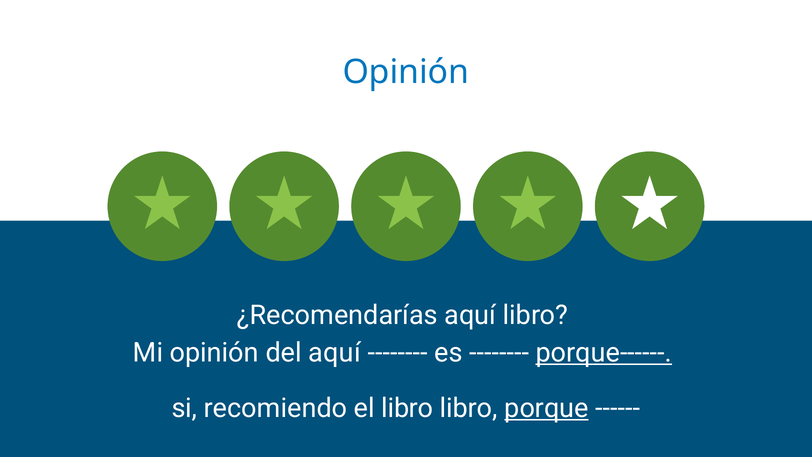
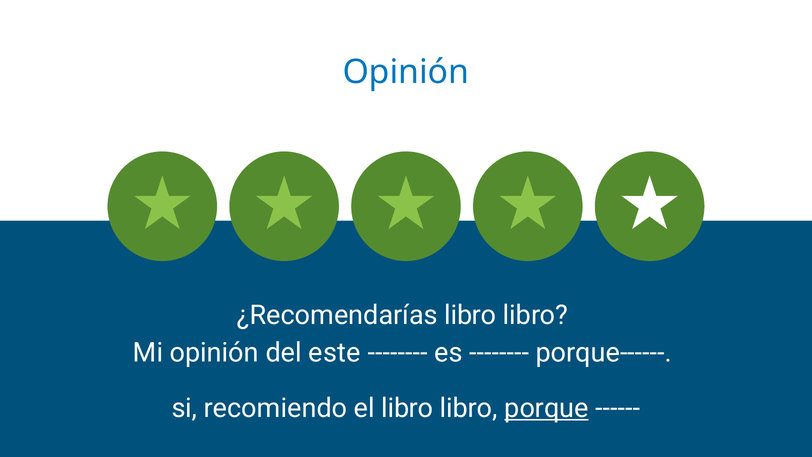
¿Recomendarías aquí: aquí -> libro (470, 315)
del aquí: aquí -> este (335, 353)
porque------ underline: present -> none (604, 353)
